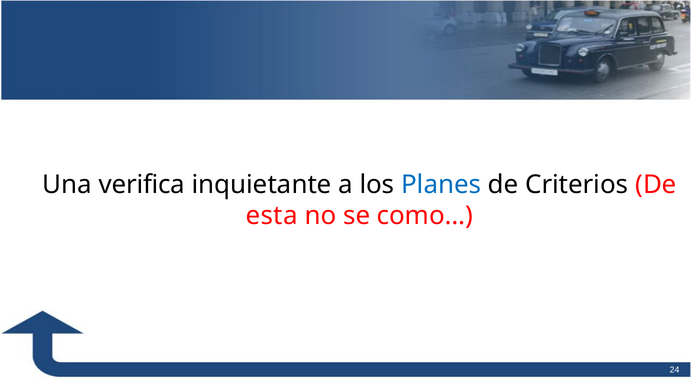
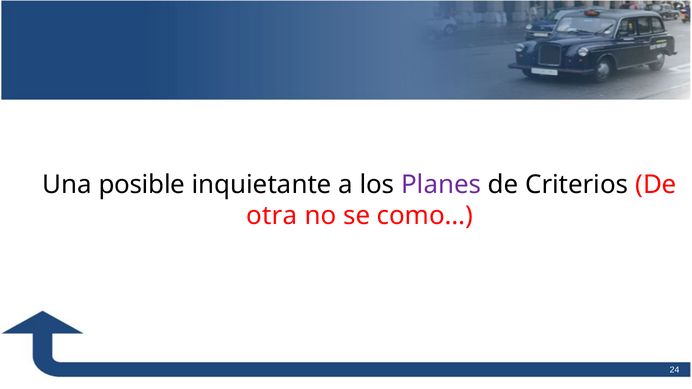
verifica: verifica -> posible (142, 185)
Planes colour: blue -> purple (441, 185)
esta: esta -> otra (272, 216)
